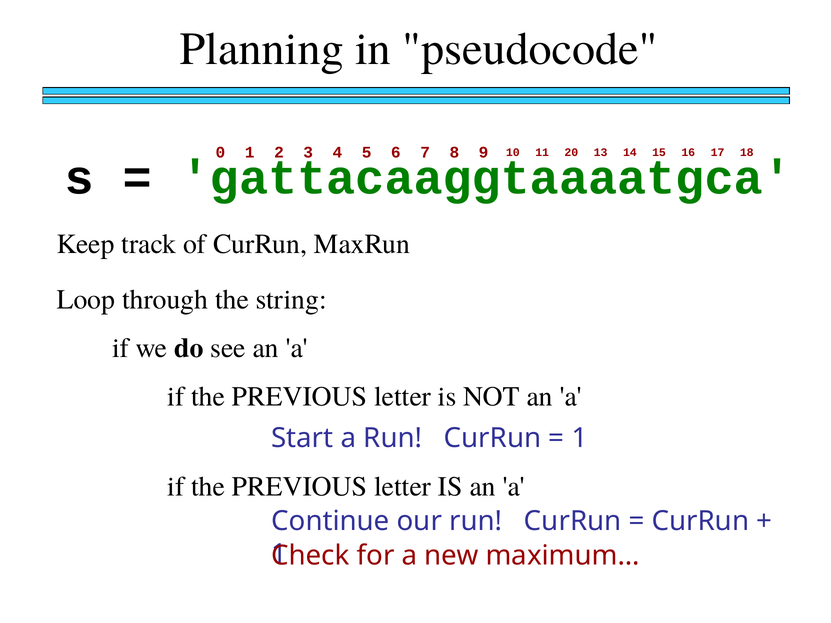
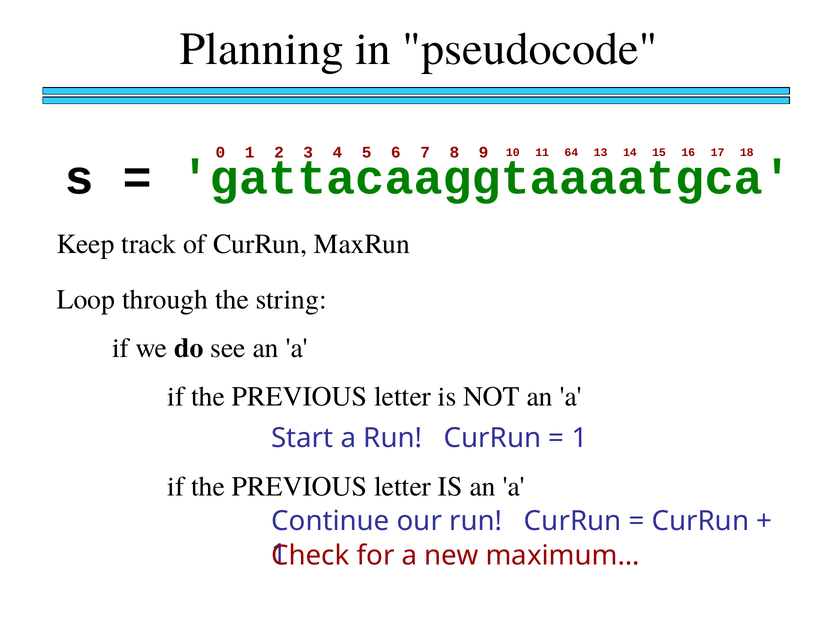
20: 20 -> 64 (571, 152)
